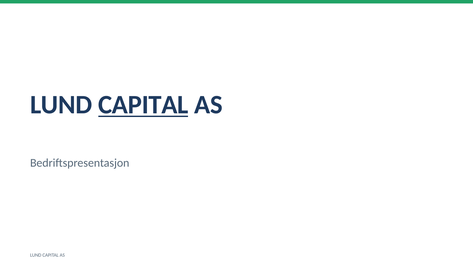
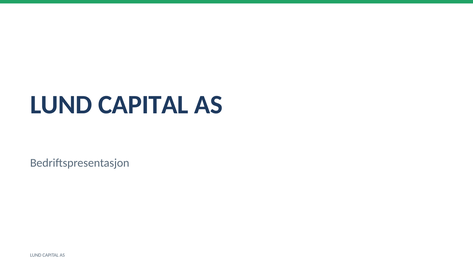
CAPITAL underline: present -> none (143, 105)
